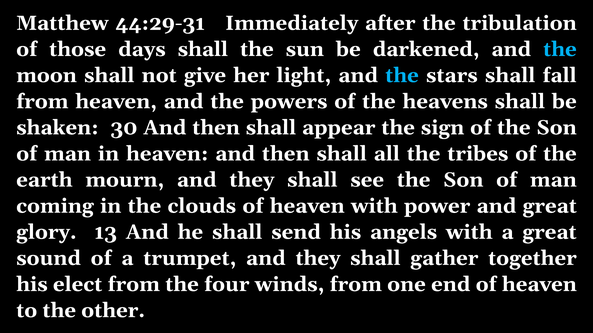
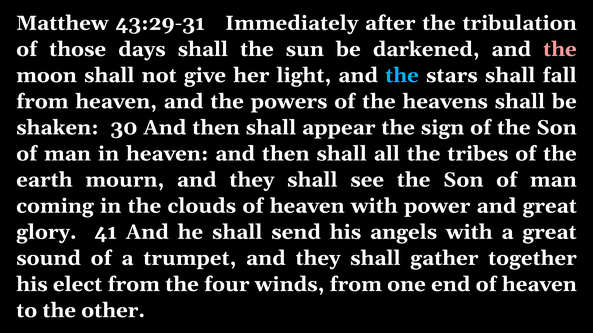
44:29-31: 44:29-31 -> 43:29-31 (160, 23)
the colour: light blue -> pink (560, 49)
13: 13 -> 41 (106, 232)
